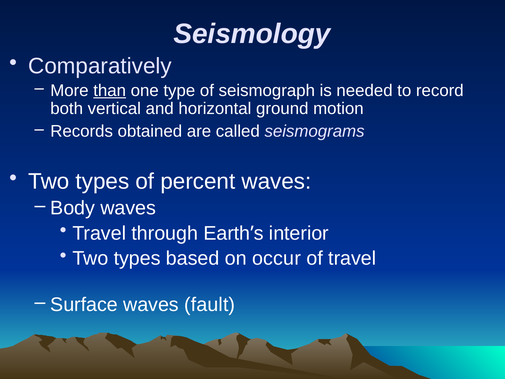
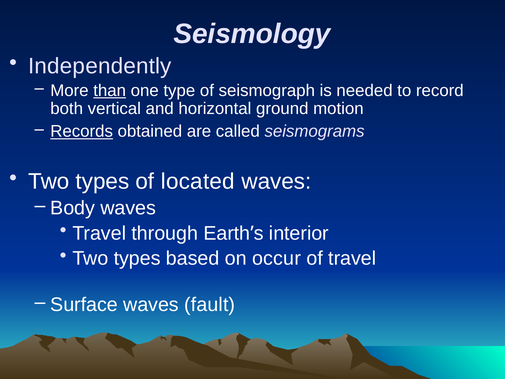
Comparatively: Comparatively -> Independently (100, 66)
Records underline: none -> present (82, 131)
percent: percent -> located (198, 181)
